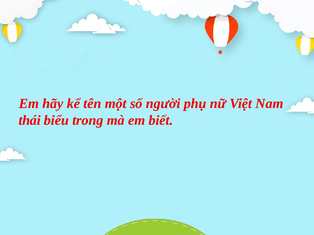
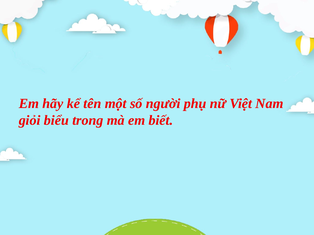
thái: thái -> giỏi (30, 120)
